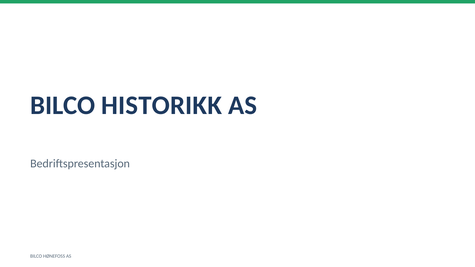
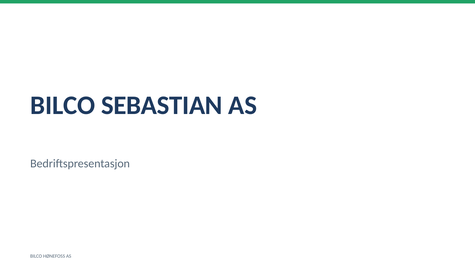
HISTORIKK: HISTORIKK -> SEBASTIAN (162, 105)
